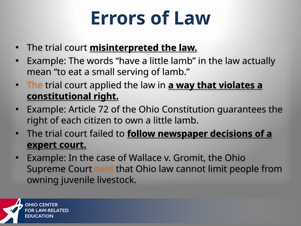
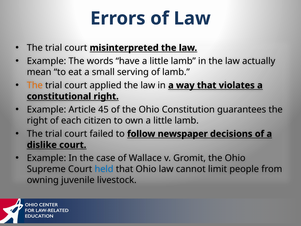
72: 72 -> 45 (103, 109)
expert: expert -> dislike (42, 145)
held colour: orange -> blue (104, 169)
